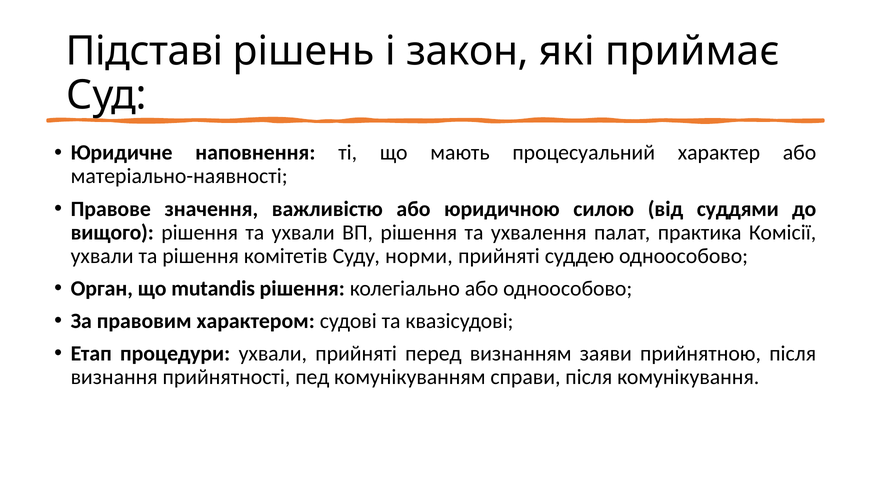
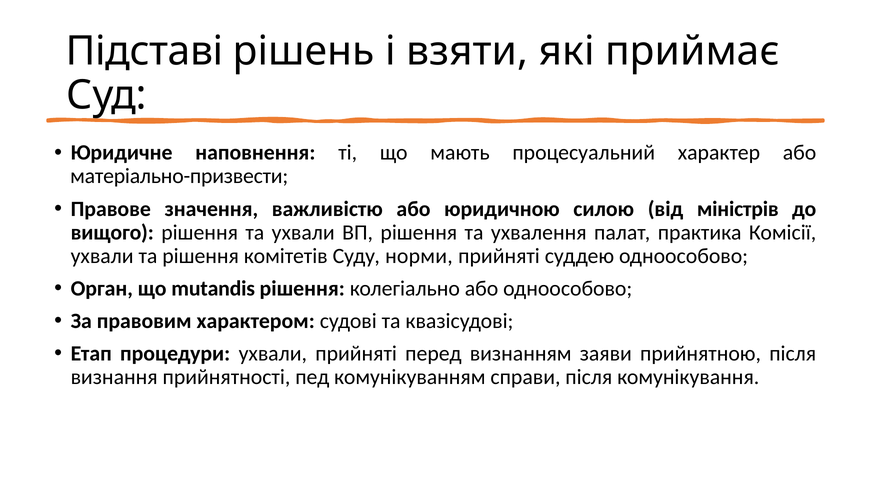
закон: закон -> взяти (467, 51)
матеріально-наявності: матеріально-наявності -> матеріально-призвести (179, 176)
суддями: суддями -> міністрів (738, 209)
